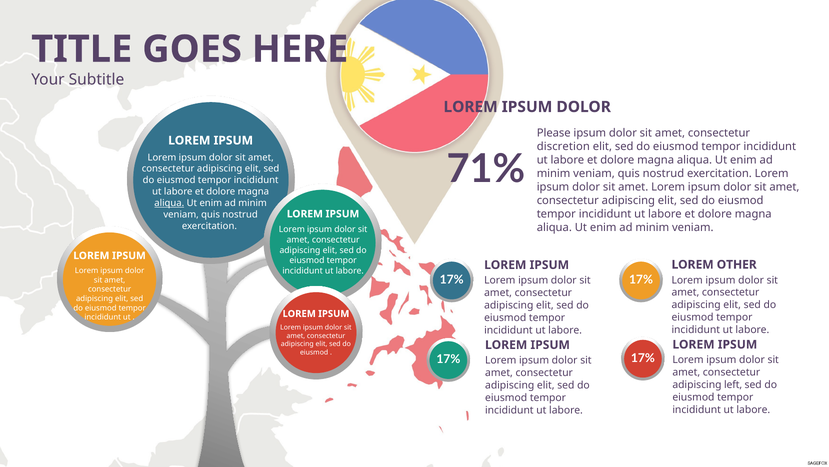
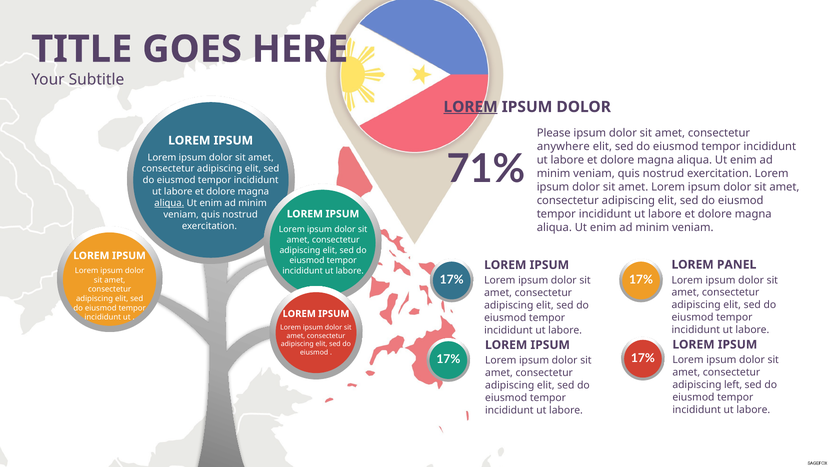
LOREM underline: none -> present (471, 107)
discretion: discretion -> anywhere (563, 146)
OTHER: OTHER -> PANEL (737, 264)
